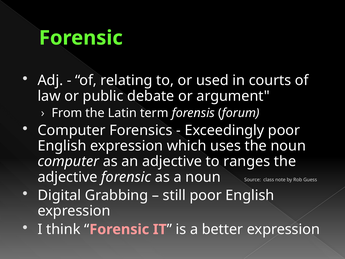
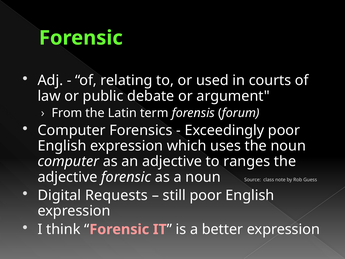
Grabbing: Grabbing -> Requests (116, 195)
